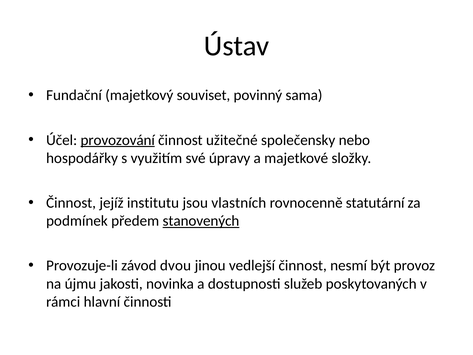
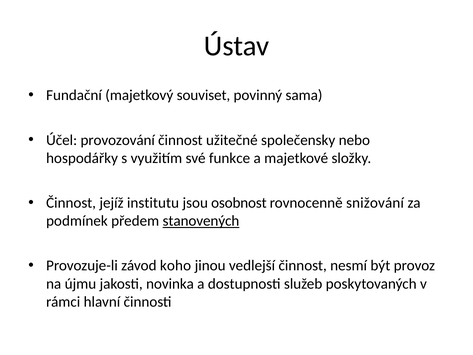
provozování underline: present -> none (118, 140)
úpravy: úpravy -> funkce (230, 158)
vlastních: vlastních -> osobnost (239, 203)
statutární: statutární -> snižování (375, 203)
dvou: dvou -> koho (176, 265)
